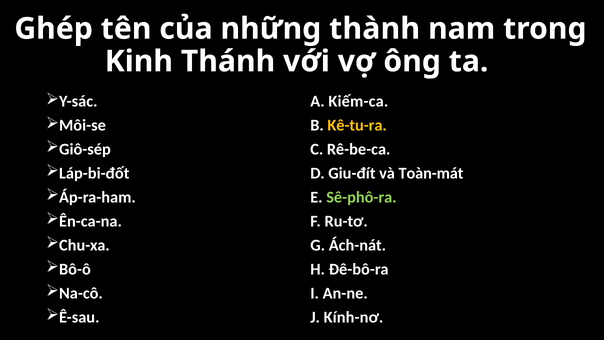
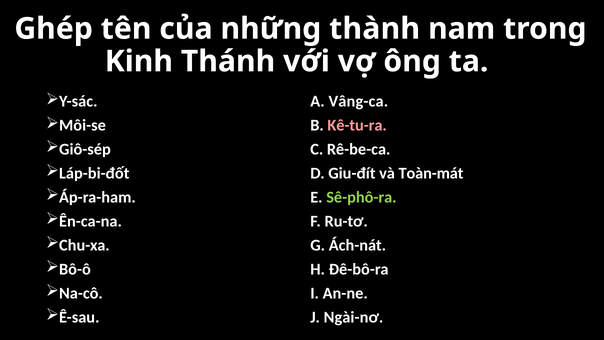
Kiếm-ca: Kiếm-ca -> Vâng-ca (358, 101)
Kê-tu-ra colour: yellow -> pink (357, 125)
Kính-nơ: Kính-nơ -> Ngài-nơ (353, 317)
